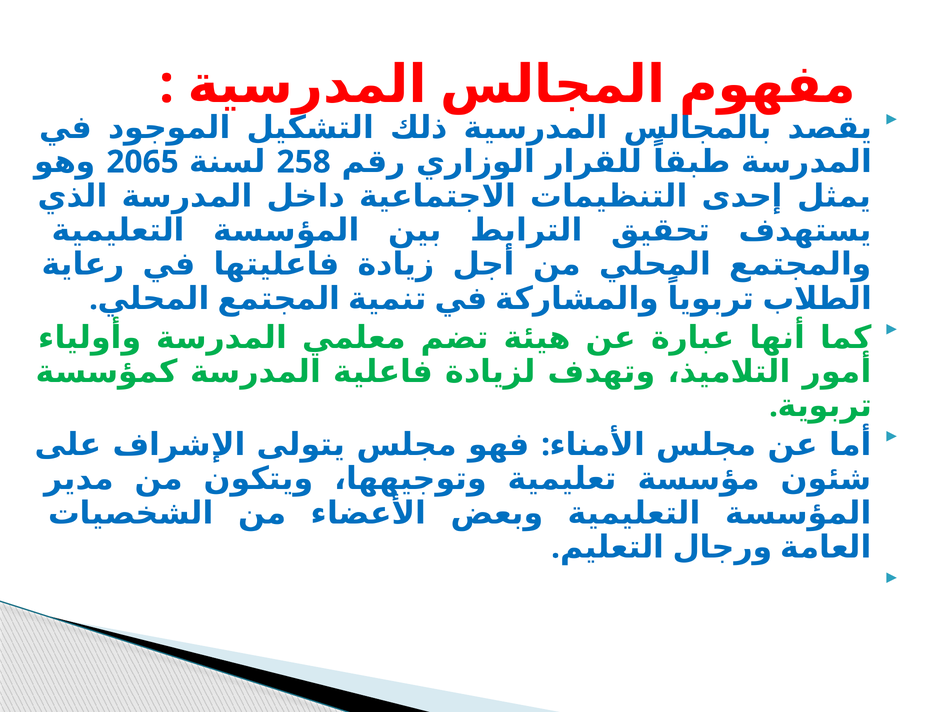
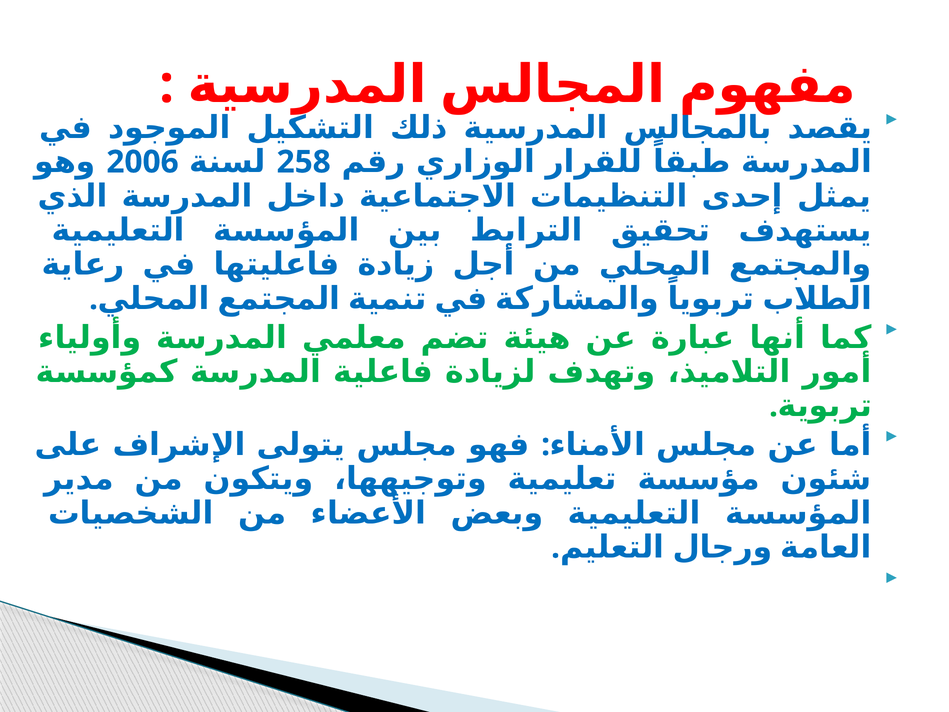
2065: 2065 -> 2006 (143, 162)
